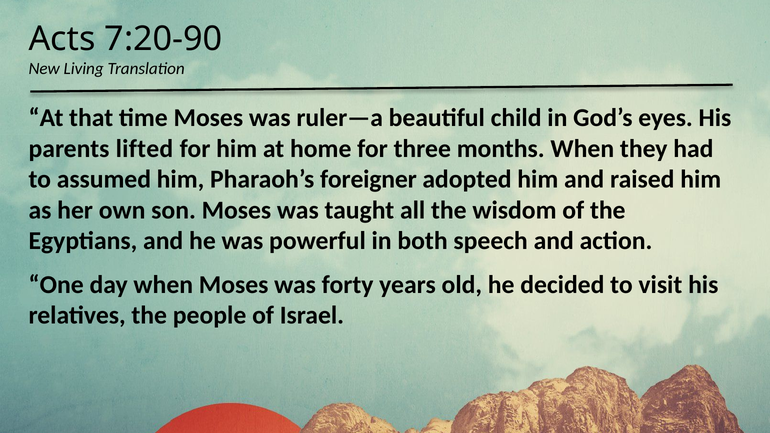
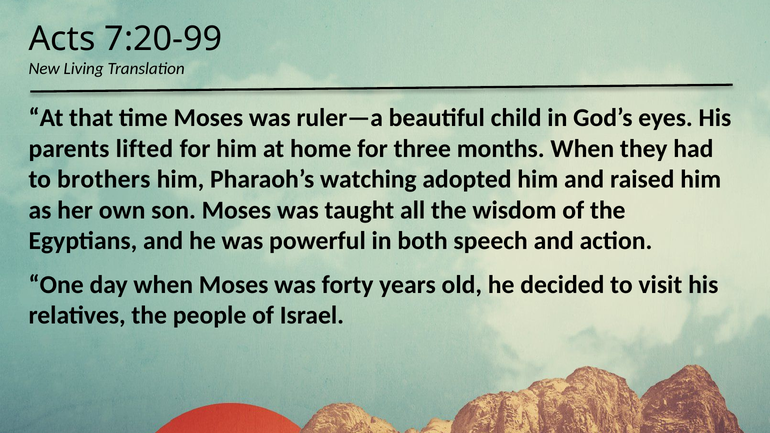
7:20-90: 7:20-90 -> 7:20-99 (163, 39)
assumed: assumed -> brothers (104, 179)
foreigner: foreigner -> watching (368, 179)
